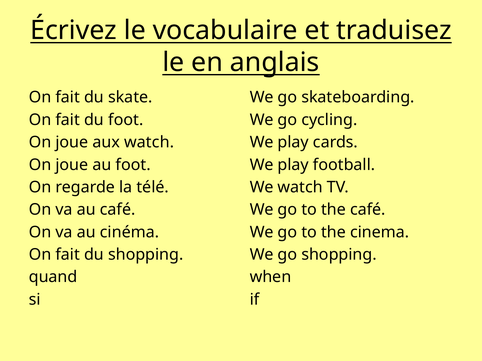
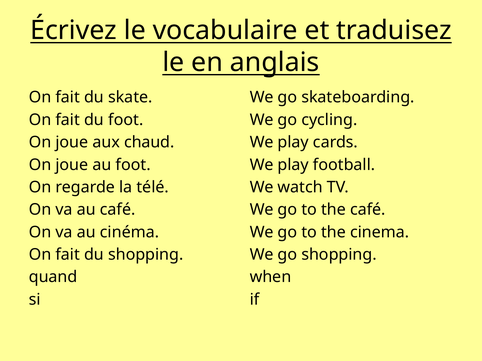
aux watch: watch -> chaud (149, 142)
